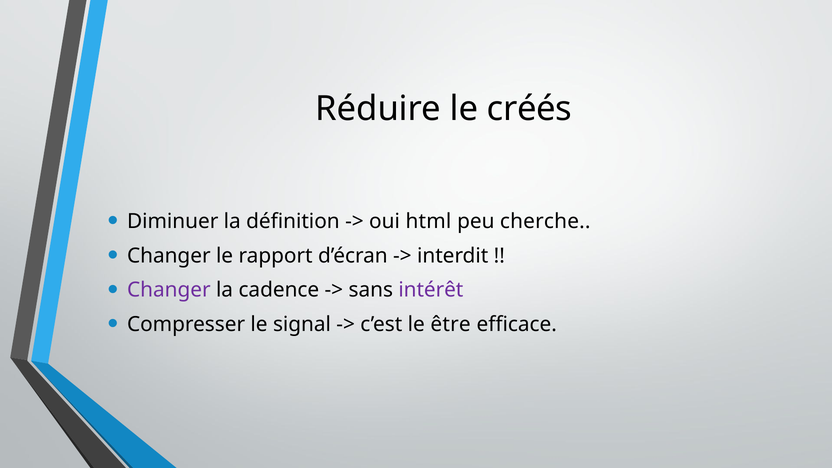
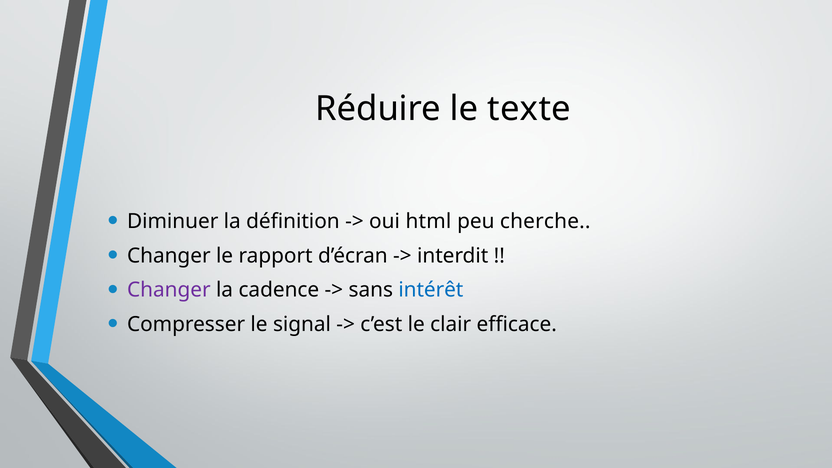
créés: créés -> texte (529, 109)
intérêt colour: purple -> blue (431, 290)
être: être -> clair (451, 324)
